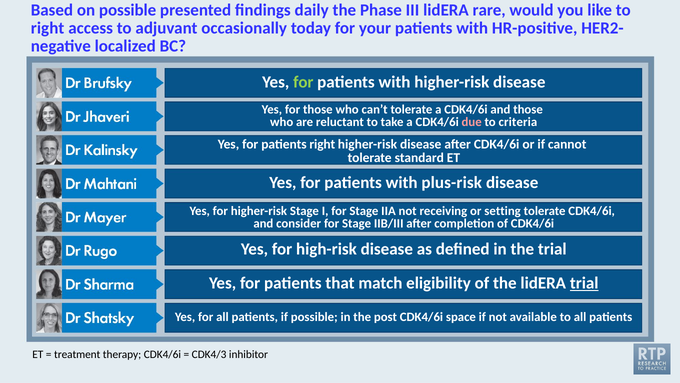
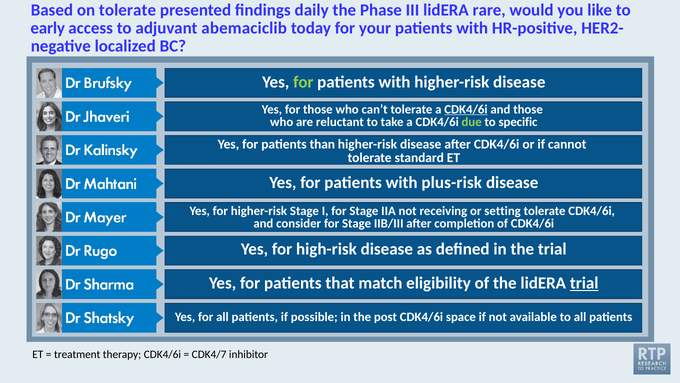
on possible: possible -> tolerate (128, 10)
right: right -> early (48, 28)
occasionally: occasionally -> abemaciclib (244, 28)
CDK4/6i underline: none -> present (466, 109)
due colour: pink -> light green (472, 122)
criteria: criteria -> specific (518, 122)
patients right: right -> than (322, 144)
CDK4/3: CDK4/3 -> CDK4/7 (209, 354)
